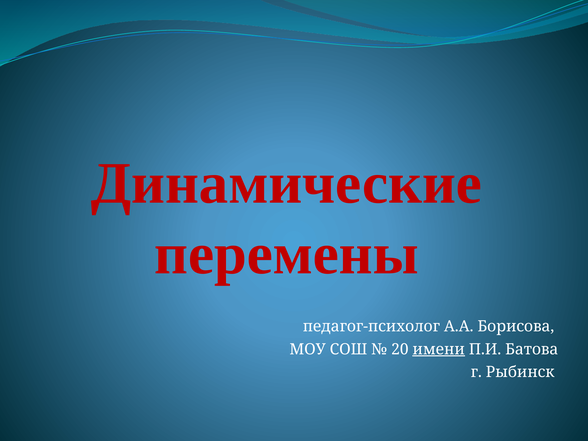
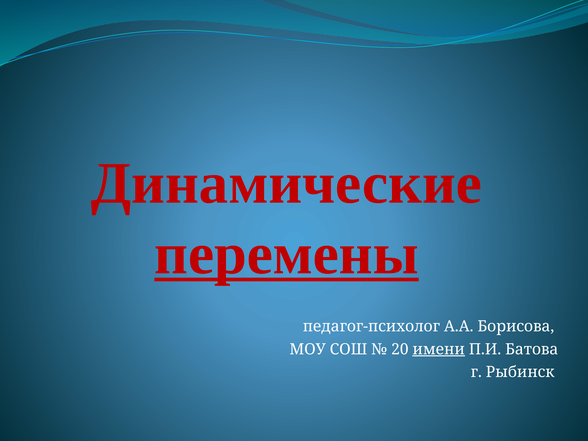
перемены underline: none -> present (286, 254)
